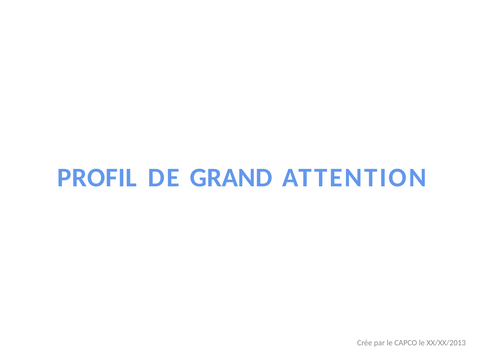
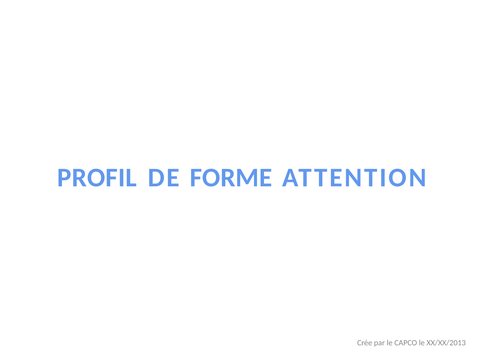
GRAND: GRAND -> FORME (231, 178)
